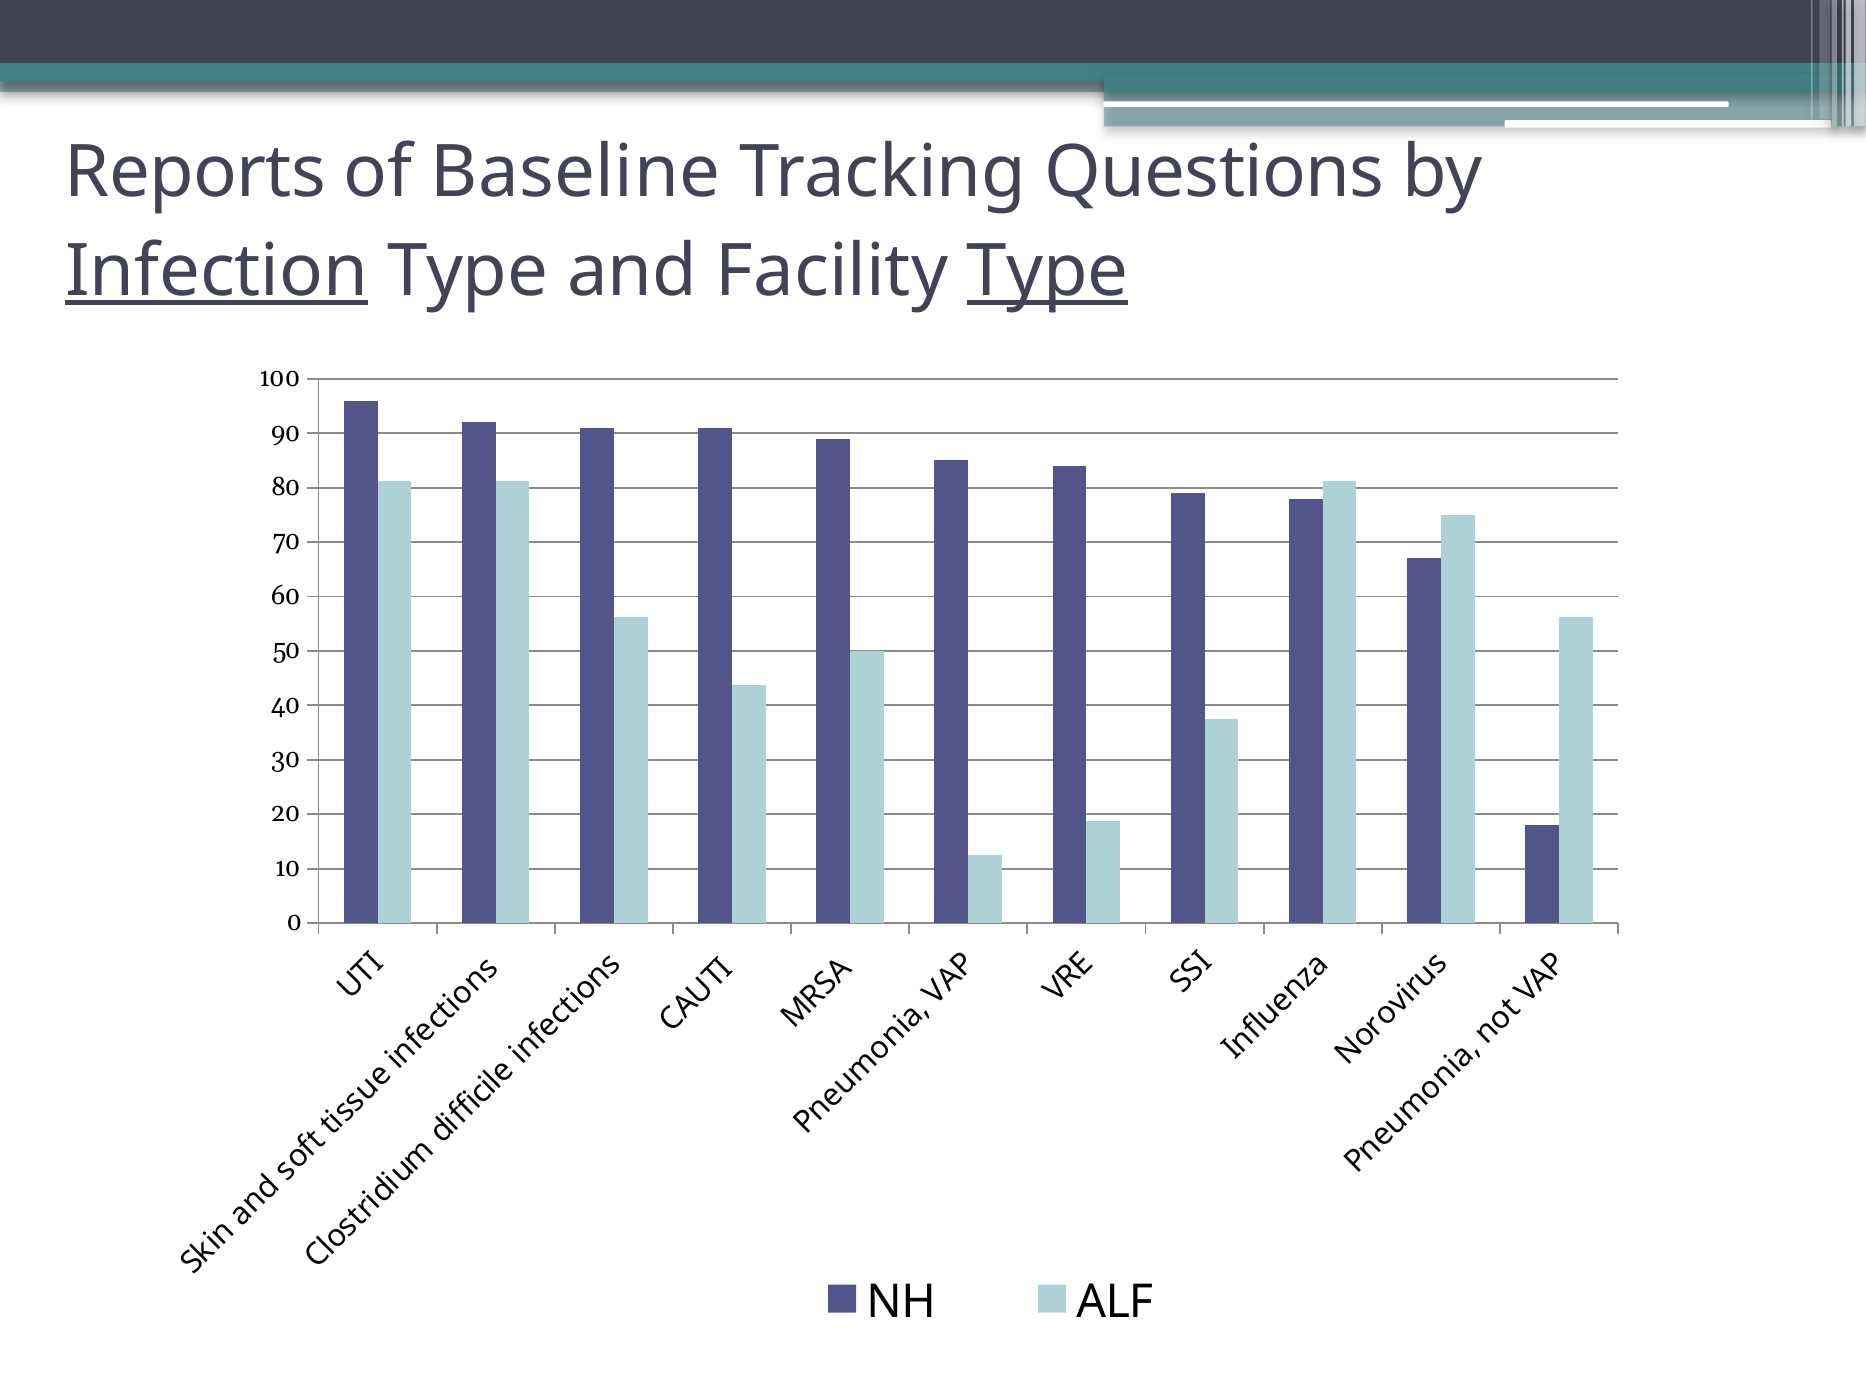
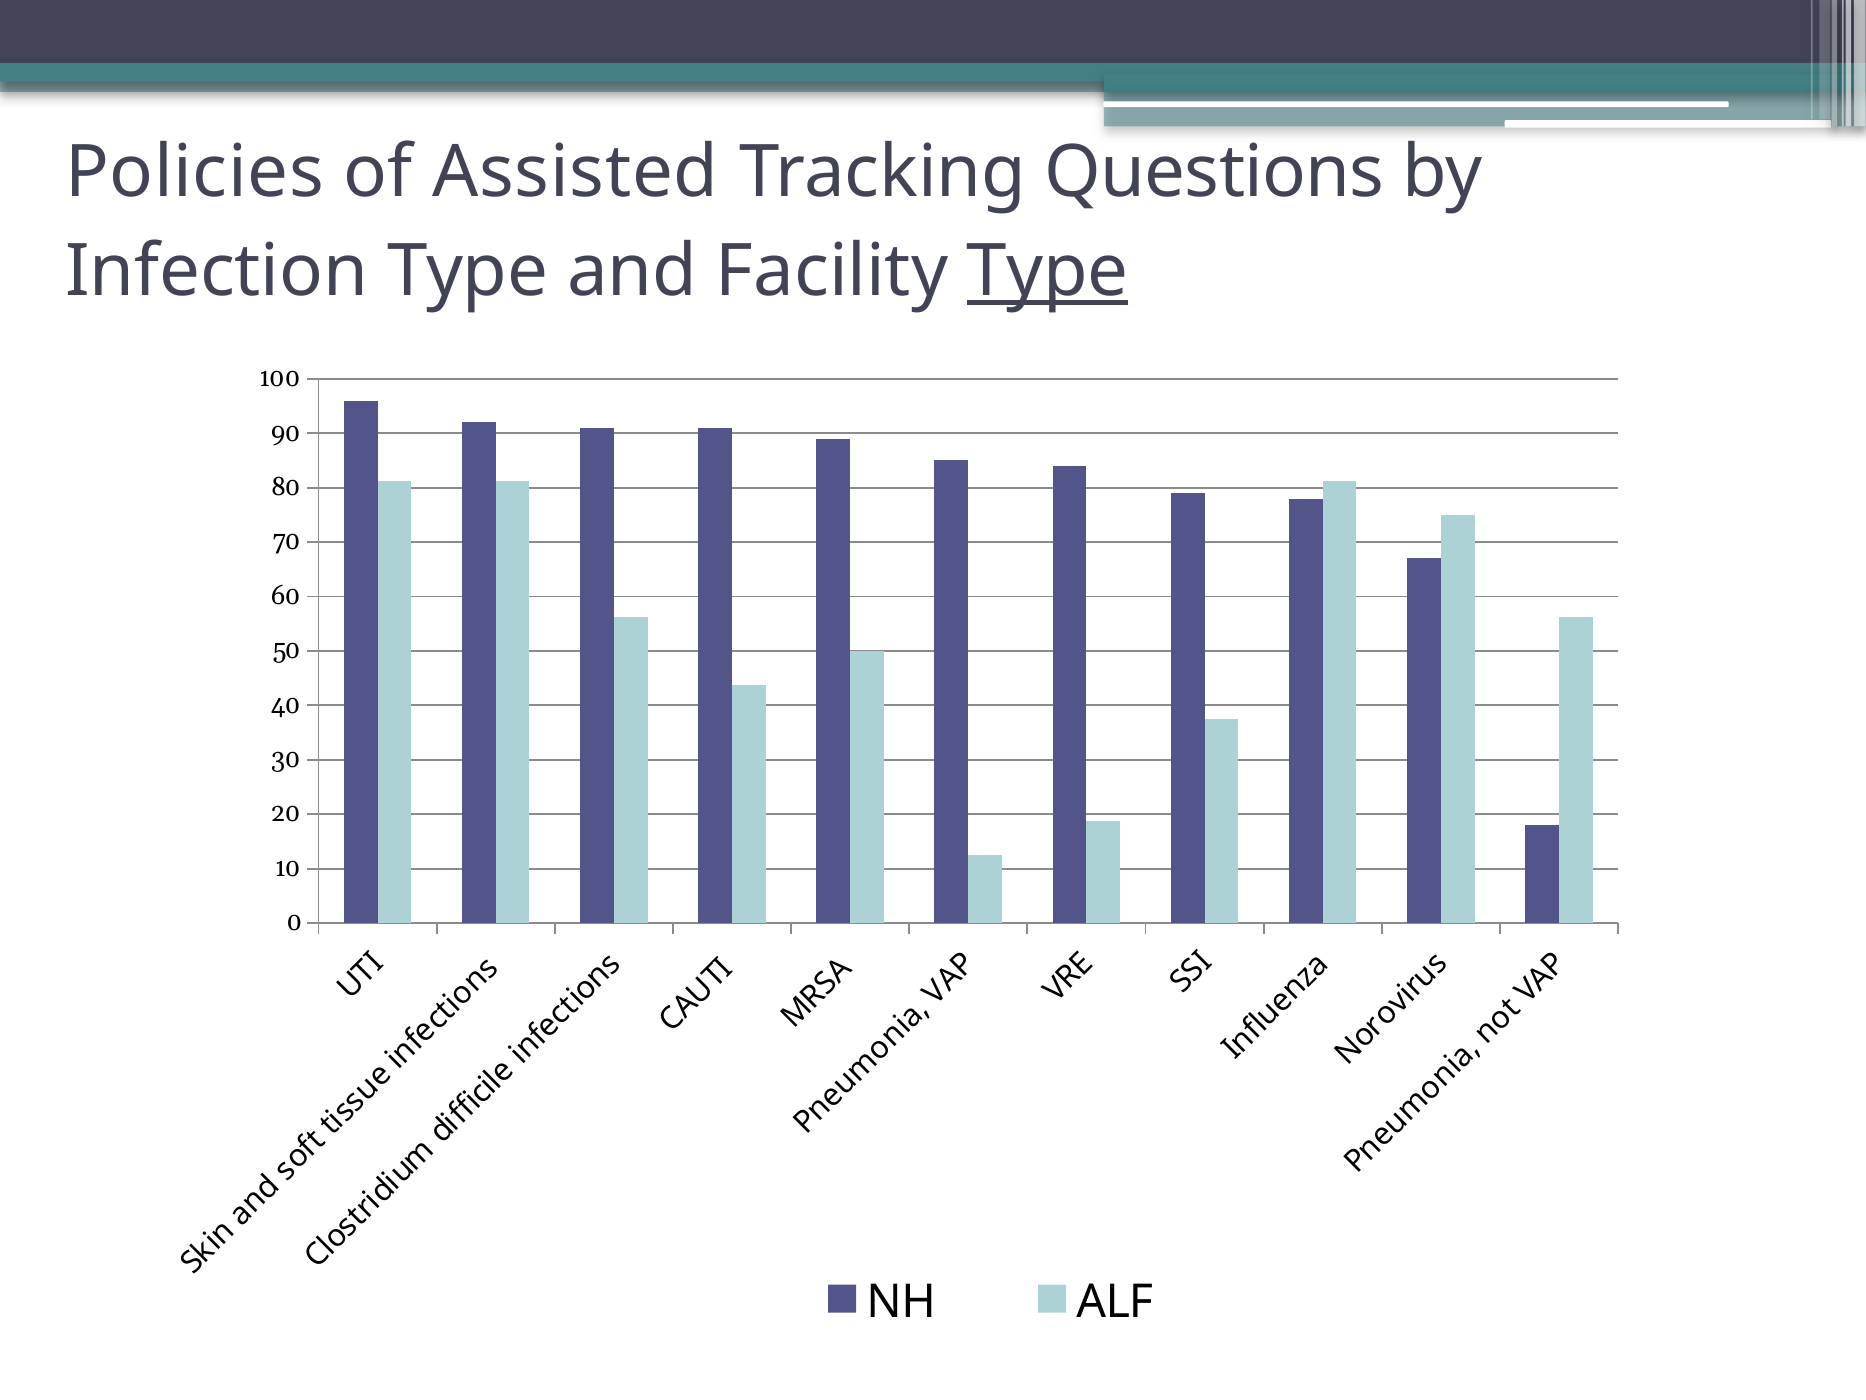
Reports: Reports -> Policies (195, 173)
Baseline: Baseline -> Assisted (575, 173)
Infection underline: present -> none (217, 271)
